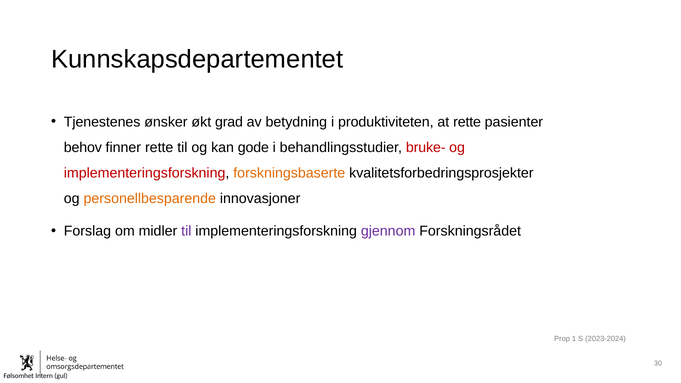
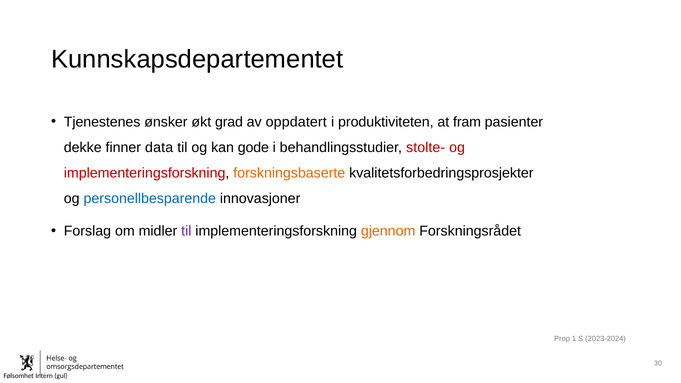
betydning: betydning -> oppdatert (296, 122)
at rette: rette -> fram (467, 122)
behov: behov -> dekke (83, 148)
finner rette: rette -> data (159, 148)
bruke-: bruke- -> stolte- (426, 148)
personellbesparende colour: orange -> blue (150, 199)
gjennom colour: purple -> orange (388, 231)
